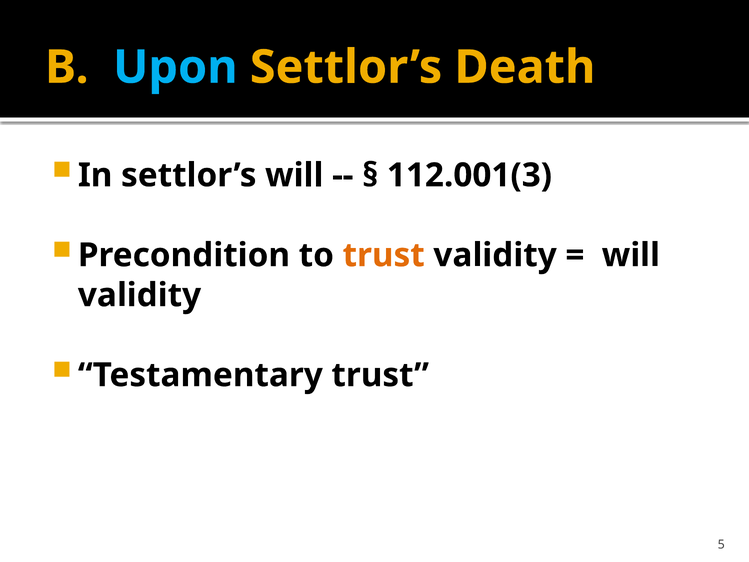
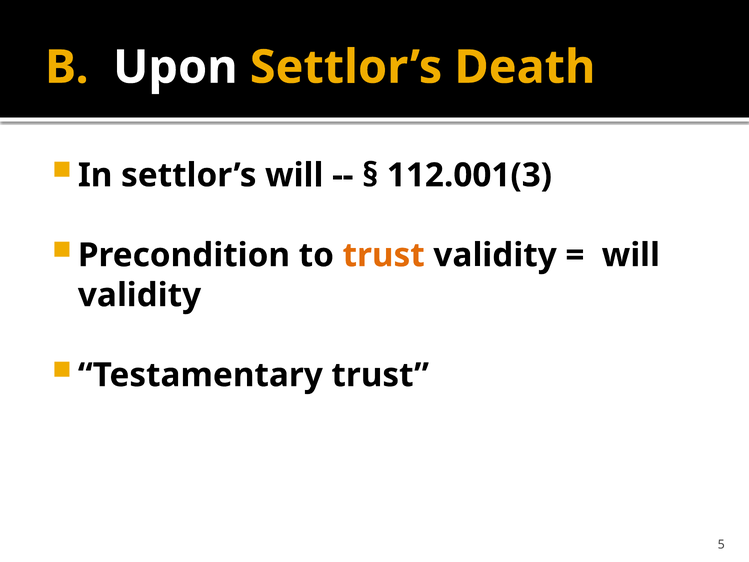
Upon colour: light blue -> white (175, 67)
